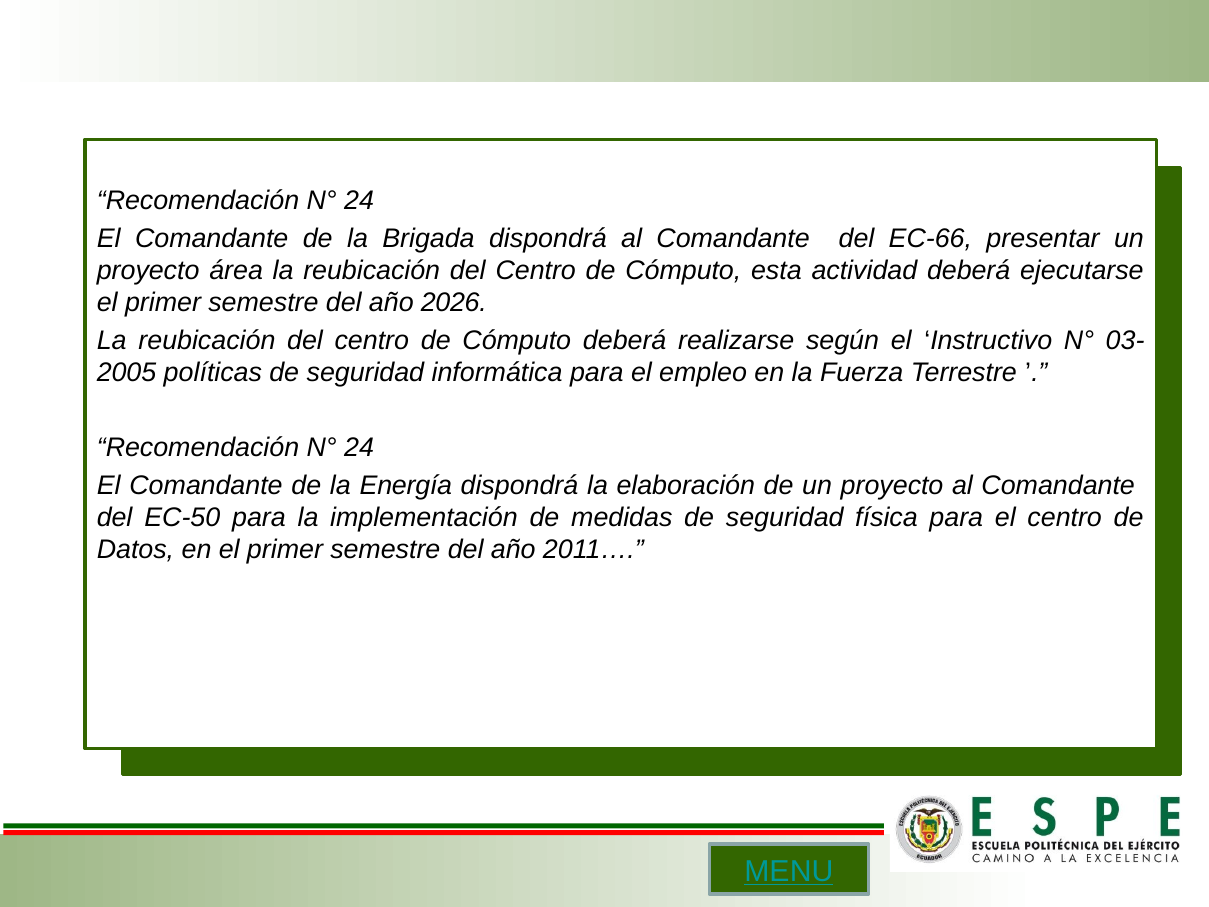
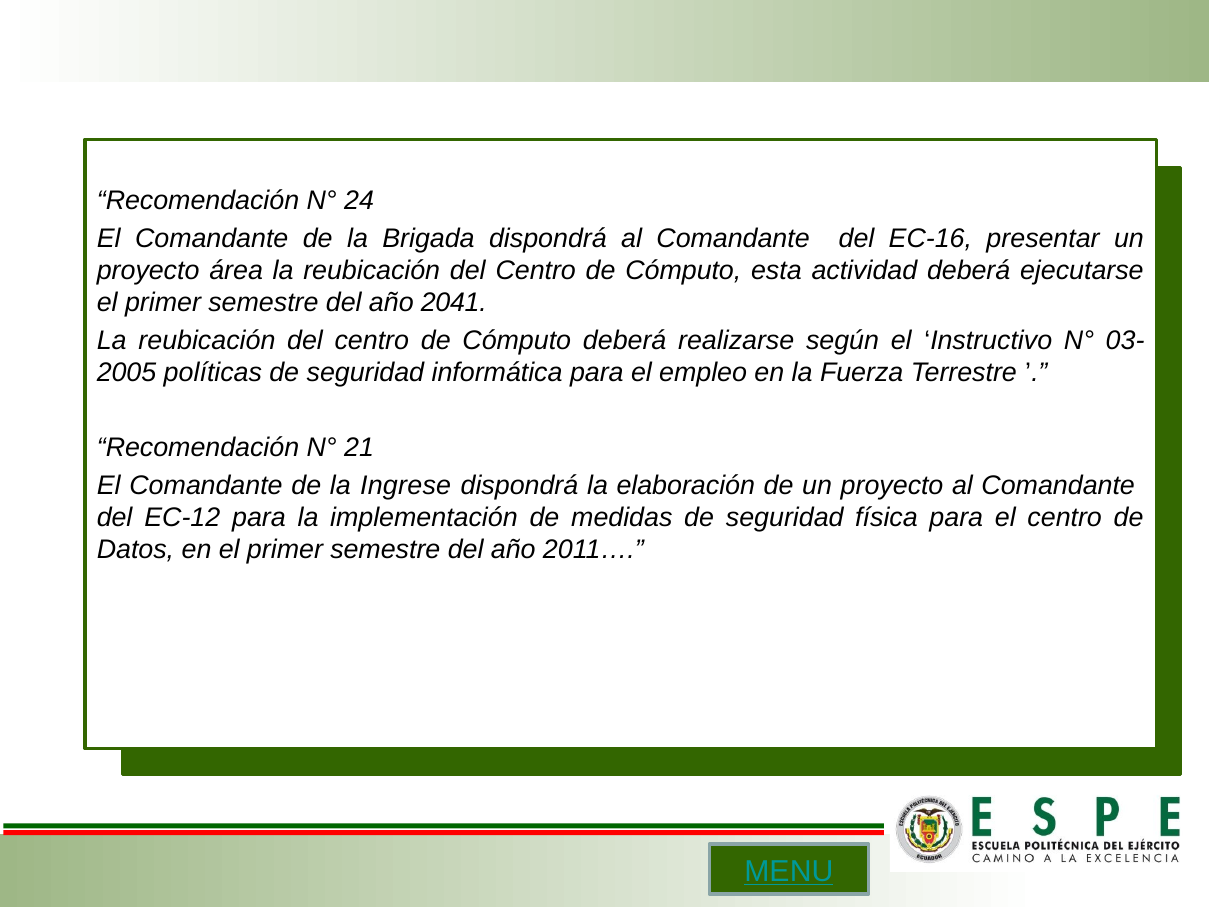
EC-66: EC-66 -> EC-16 (930, 238)
2026: 2026 -> 2041 (454, 303)
24: 24 -> 21 (359, 448)
Energía: Energía -> Ingrese (406, 485)
EC-50: EC-50 -> EC-12 (182, 518)
